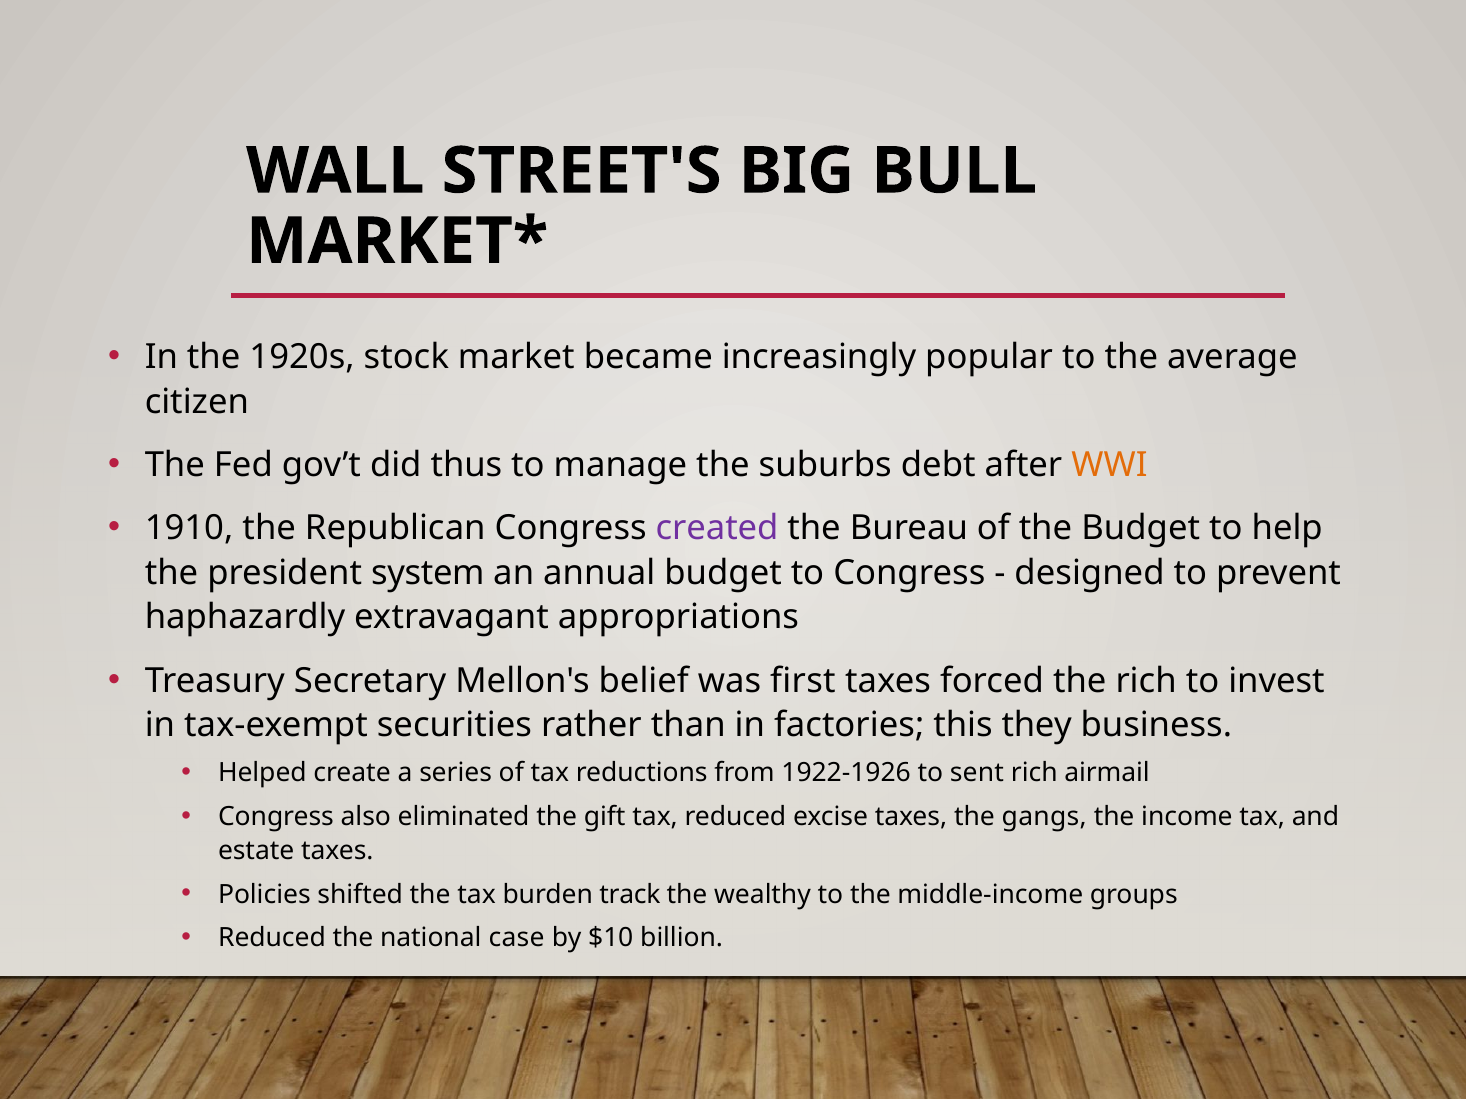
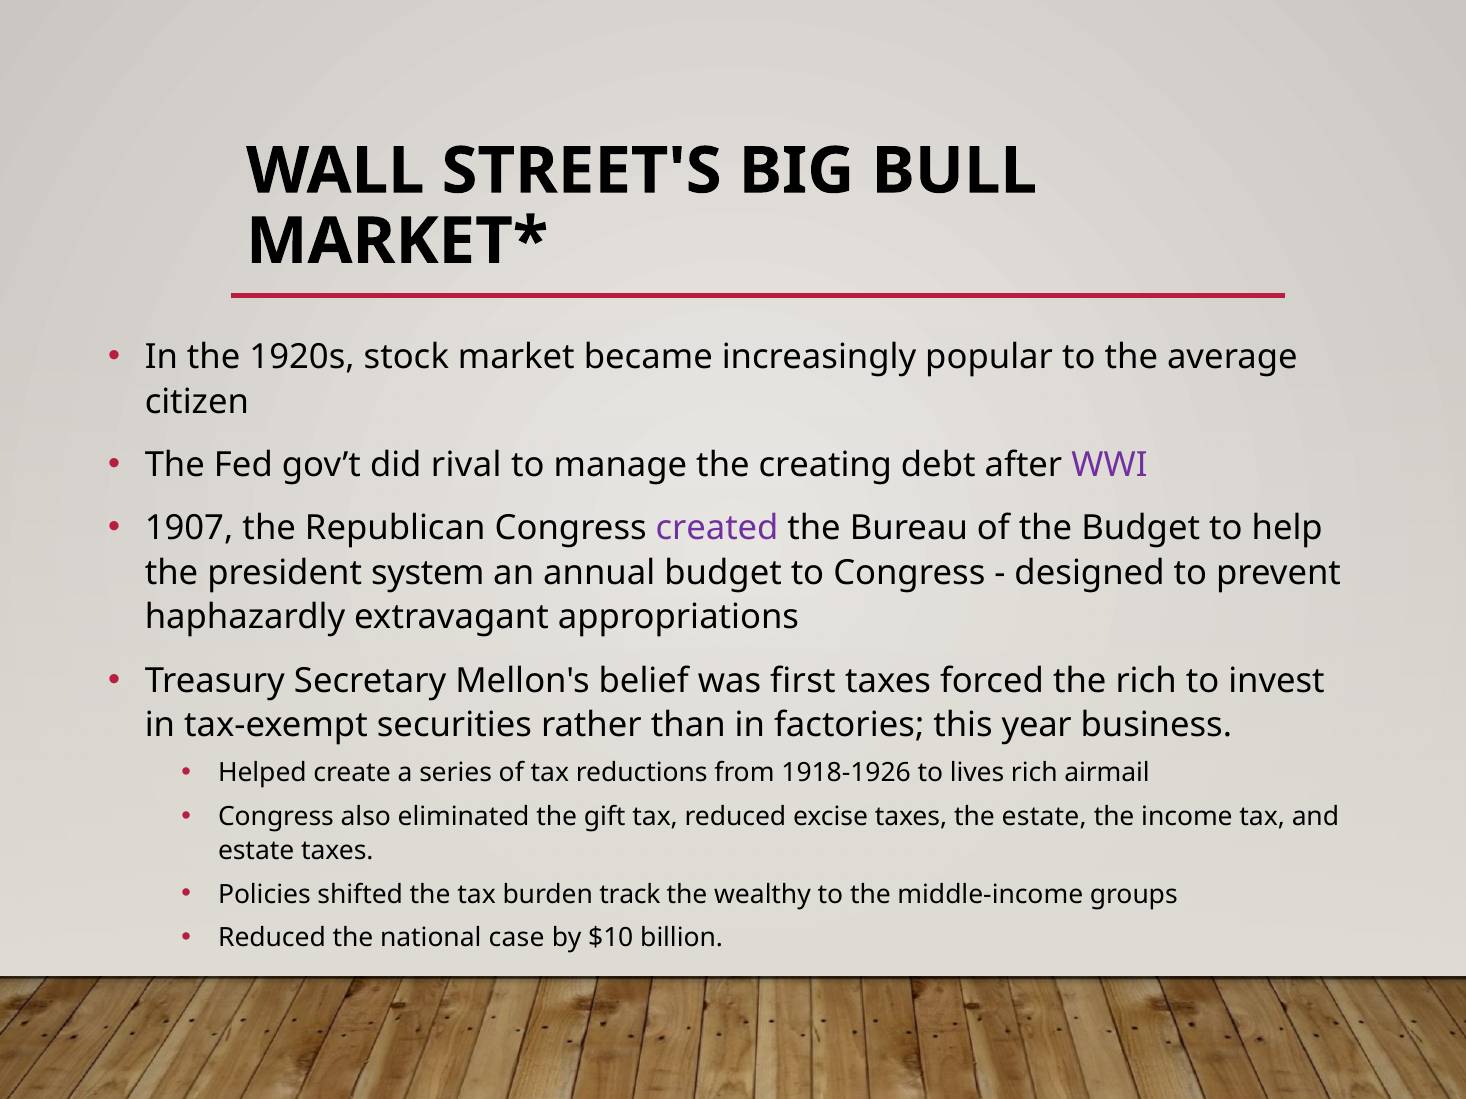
thus: thus -> rival (466, 465)
suburbs: suburbs -> creating (825, 465)
WWI colour: orange -> purple (1109, 465)
1910: 1910 -> 1907 (189, 528)
they: they -> year (1037, 726)
1922-1926: 1922-1926 -> 1918-1926 (846, 774)
sent: sent -> lives (977, 774)
the gangs: gangs -> estate (1044, 817)
